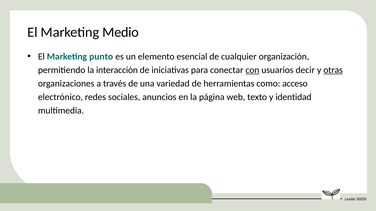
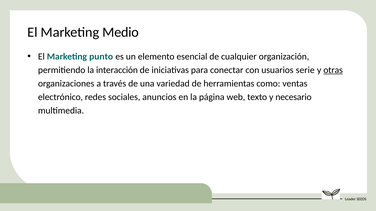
con underline: present -> none (252, 70)
decir: decir -> serie (305, 70)
acceso: acceso -> ventas (295, 84)
identidad: identidad -> necesario (294, 97)
